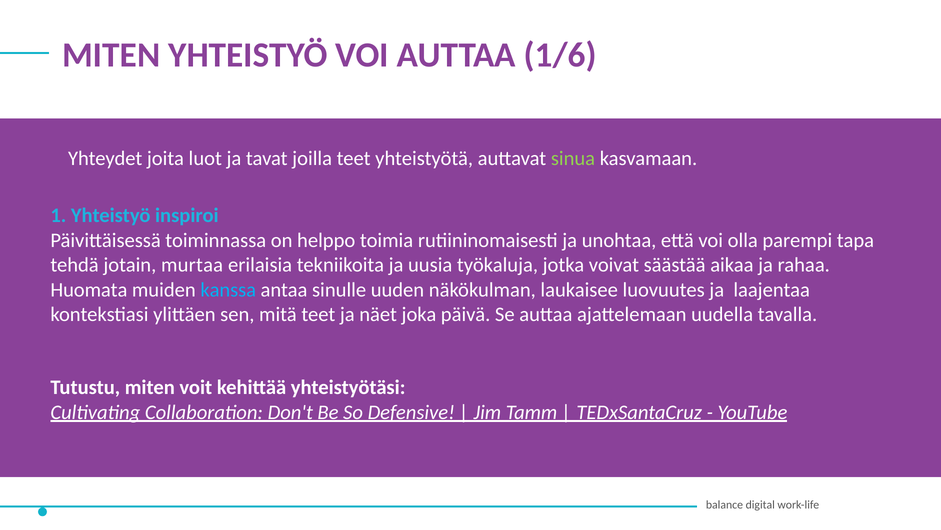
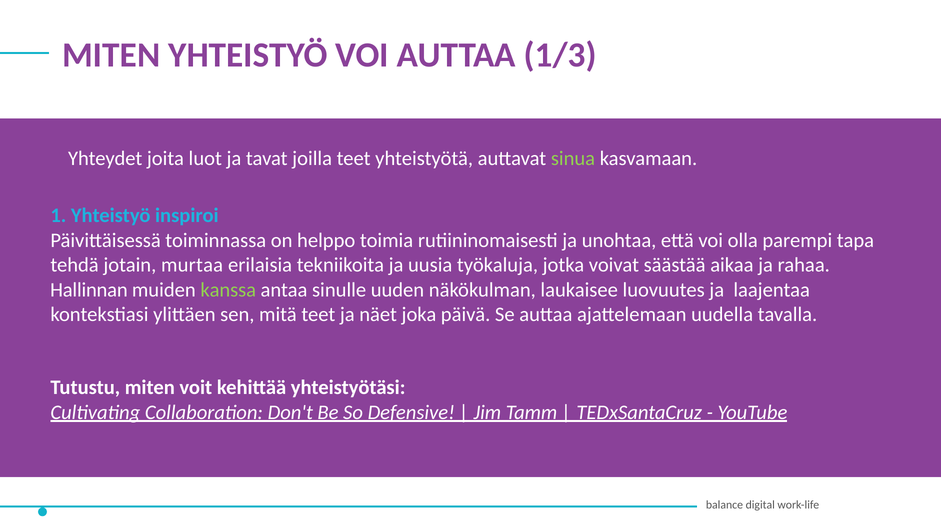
1/6: 1/6 -> 1/3 (560, 55)
Huomata: Huomata -> Hallinnan (89, 289)
kanssa colour: light blue -> light green (228, 289)
